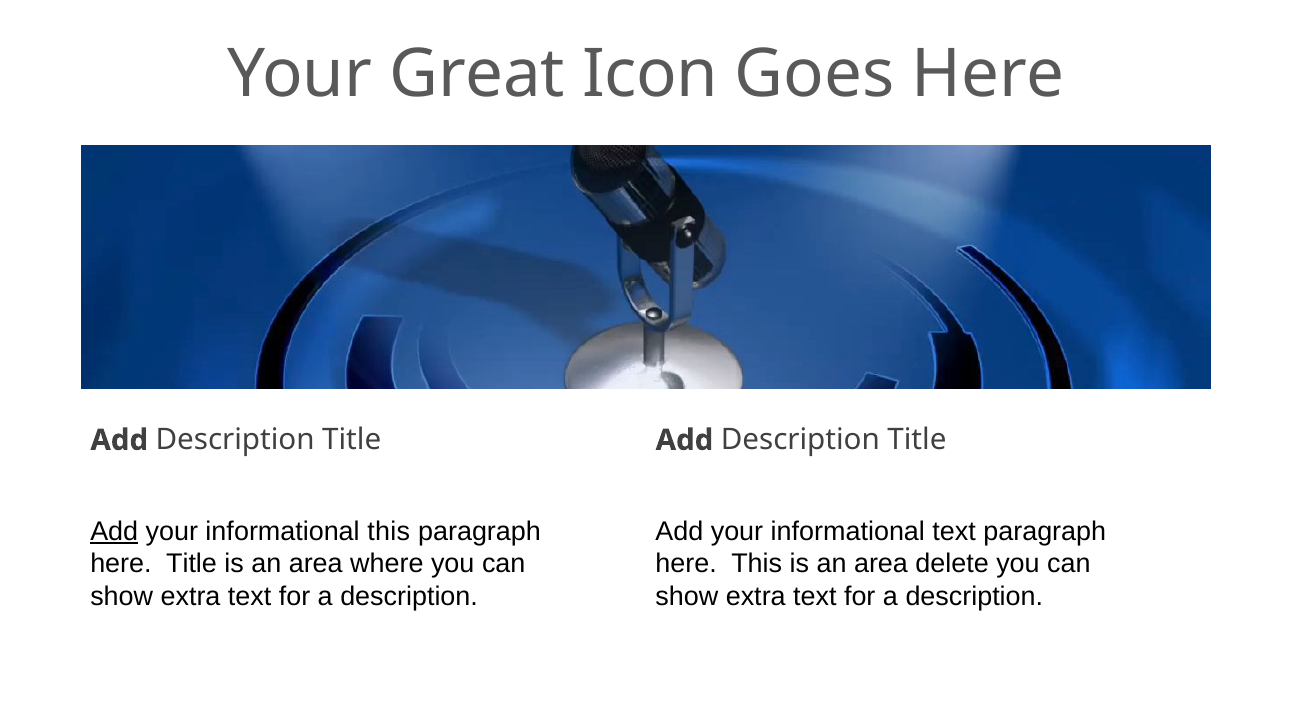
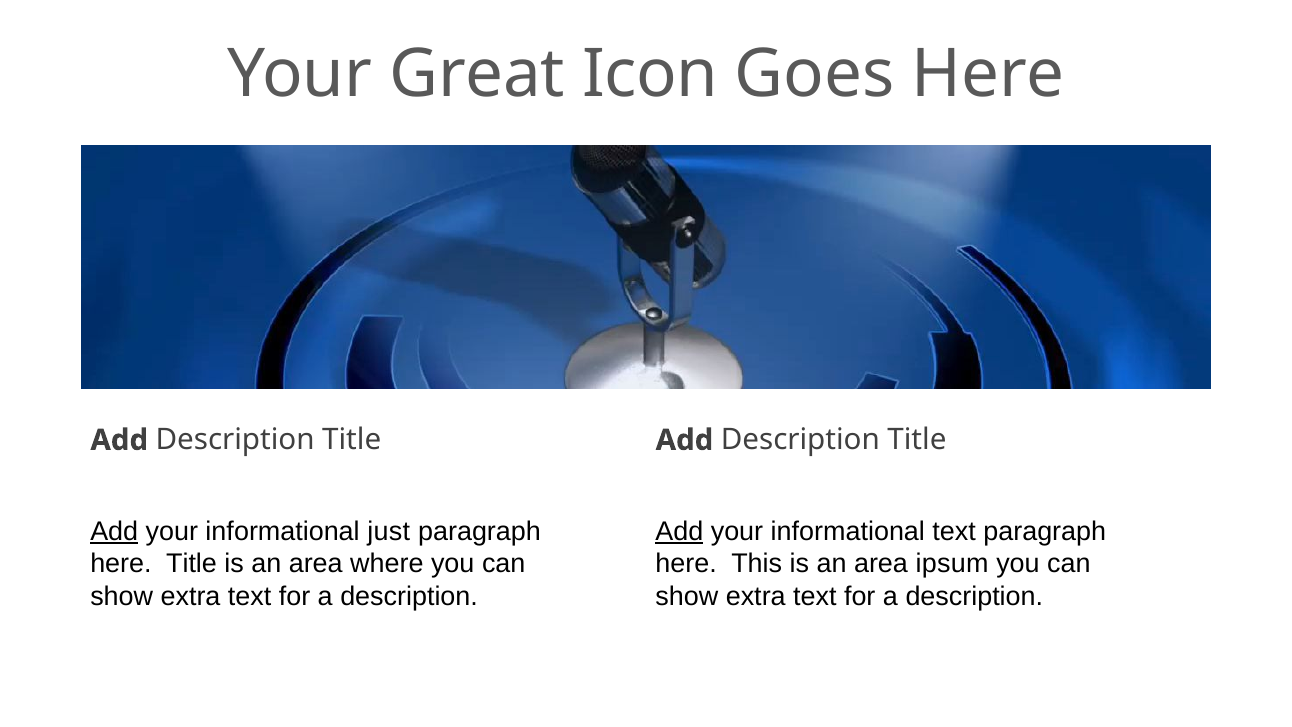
informational this: this -> just (389, 532)
Add underline: none -> present (679, 532)
delete: delete -> ipsum (952, 564)
